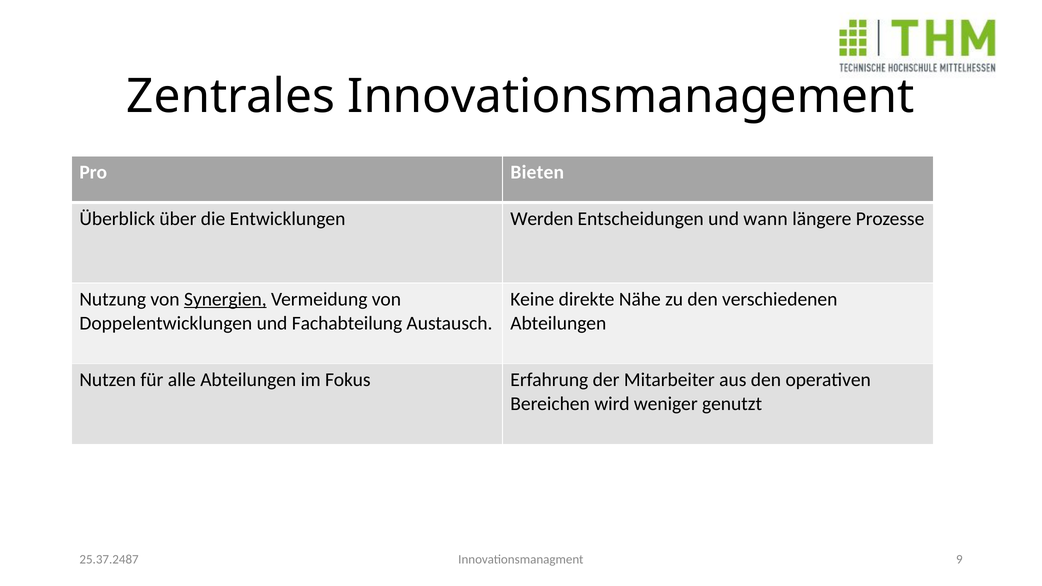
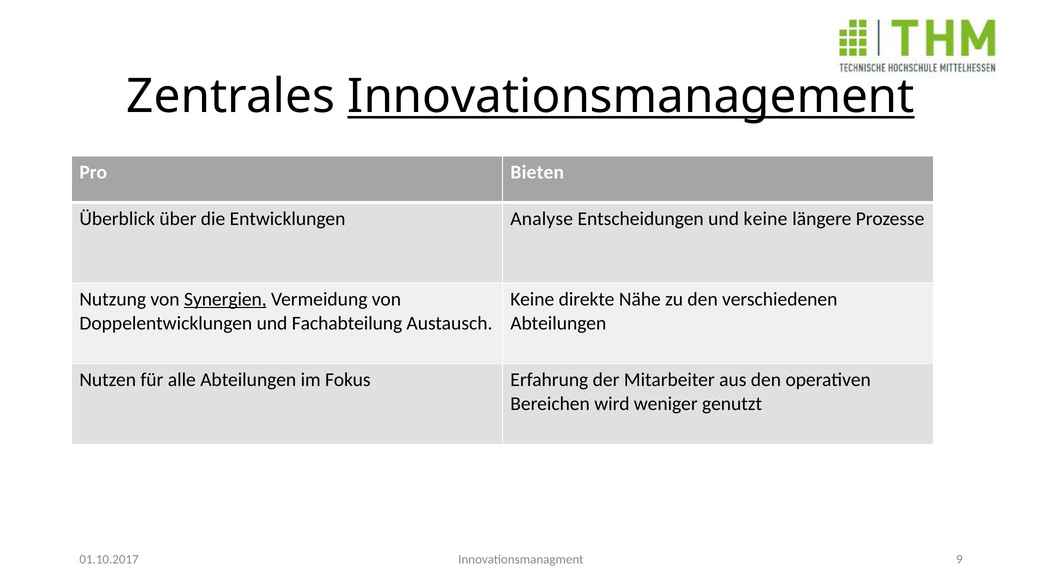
Innovationsmanagement underline: none -> present (631, 97)
Werden: Werden -> Analyse (542, 219)
und wann: wann -> keine (765, 219)
25.37.2487: 25.37.2487 -> 01.10.2017 (109, 560)
